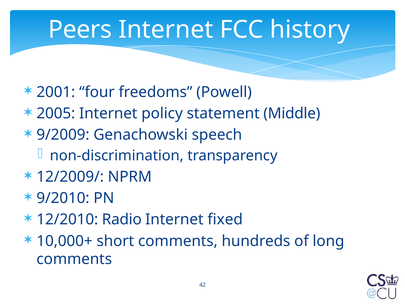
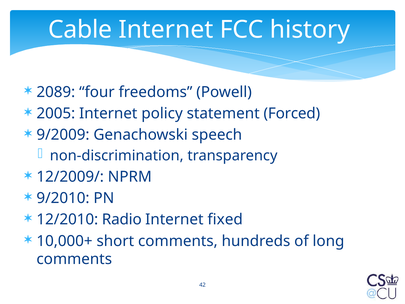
Peers: Peers -> Cable (80, 30)
2001: 2001 -> 2089 (56, 92)
Middle: Middle -> Forced (292, 113)
